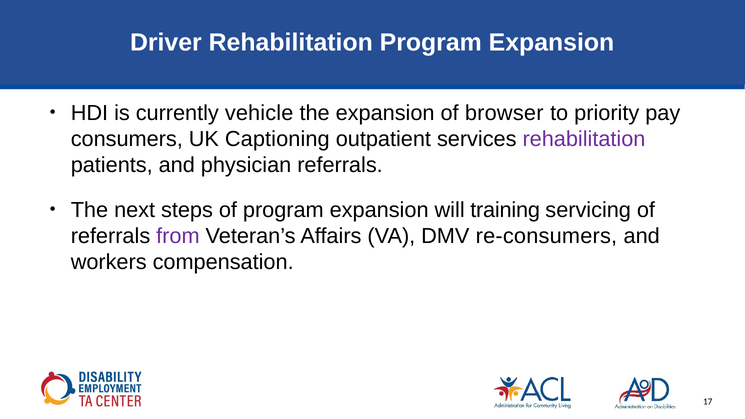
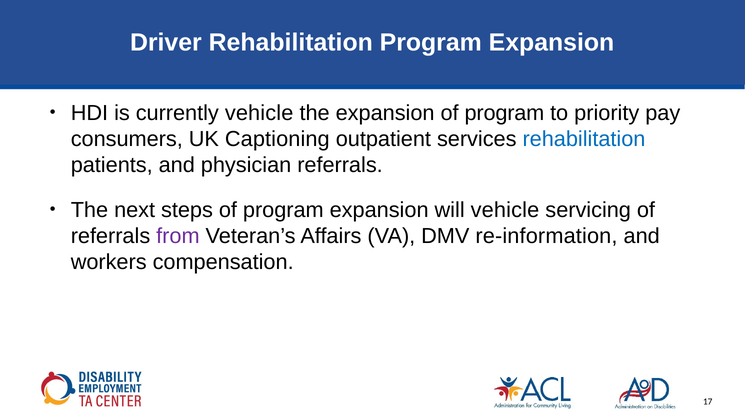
expansion of browser: browser -> program (504, 113)
rehabilitation colour: purple -> blue (584, 139)
will training: training -> vehicle (505, 210)
re-consumers: re-consumers -> re-information (546, 236)
